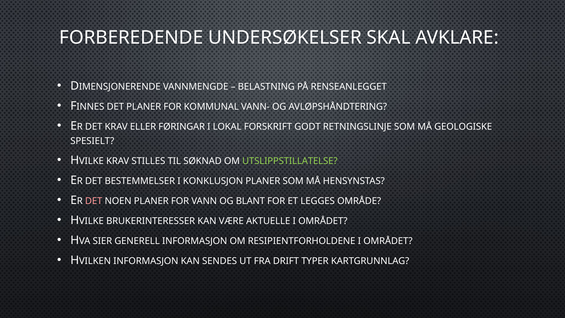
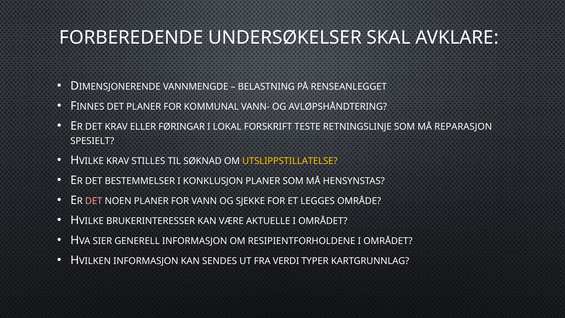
GODT: GODT -> TESTE (307, 127)
GEOLOGISKE: GEOLOGISKE -> REPARASJON (463, 127)
UTSLIPPSTILLATELSE colour: light green -> yellow (290, 161)
BLANT: BLANT -> SJEKKE (250, 201)
DRIFT: DRIFT -> VERDI (286, 261)
